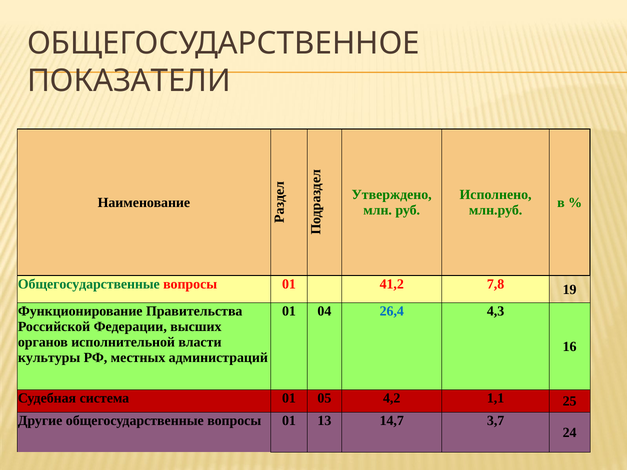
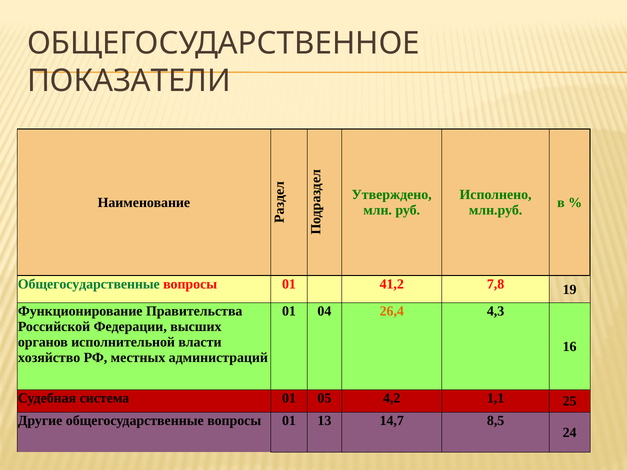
26,4 colour: blue -> orange (392, 311)
культуры: культуры -> хозяйство (49, 358)
3,7: 3,7 -> 8,5 (496, 421)
